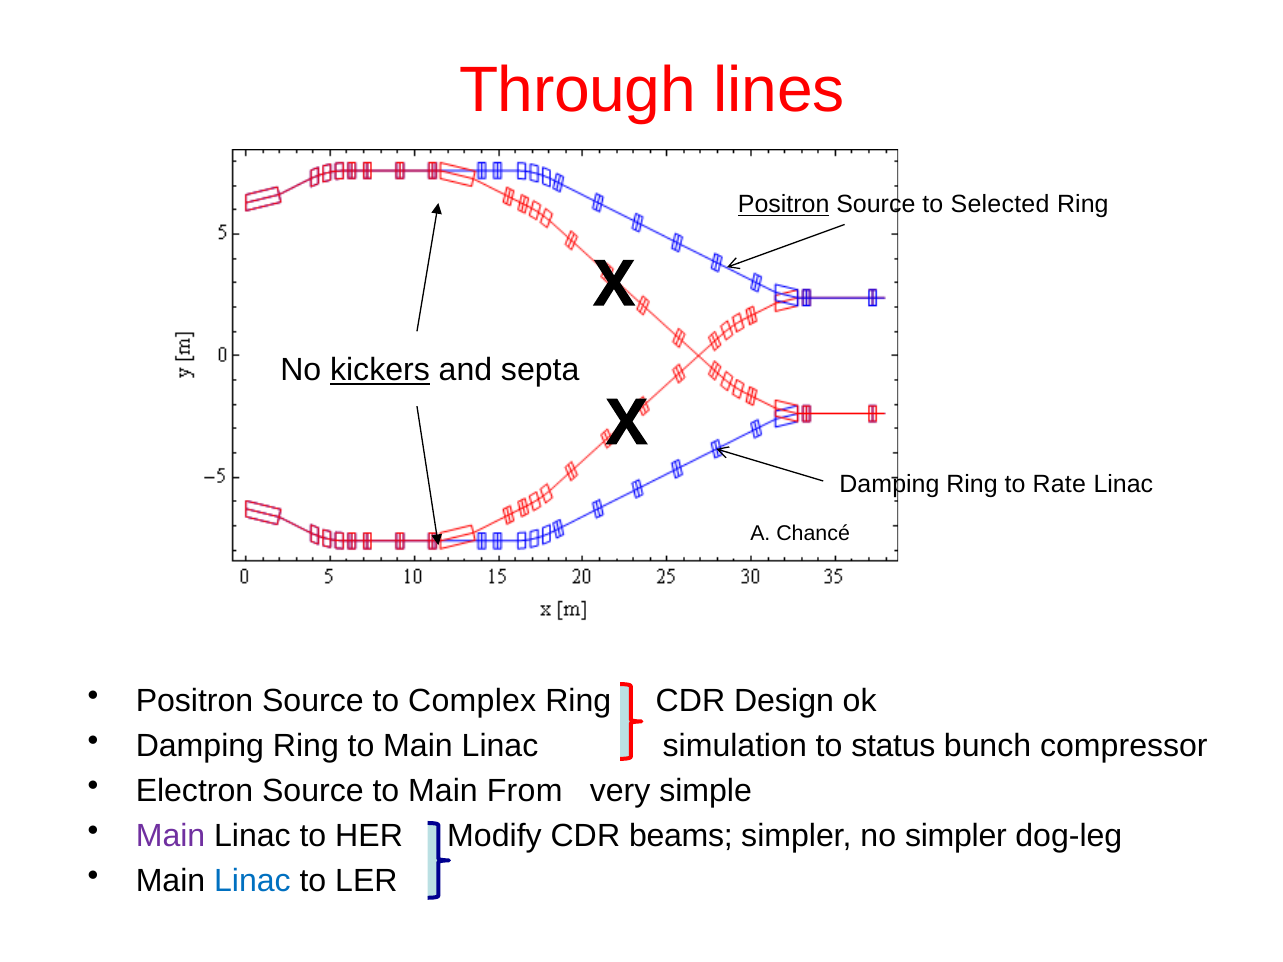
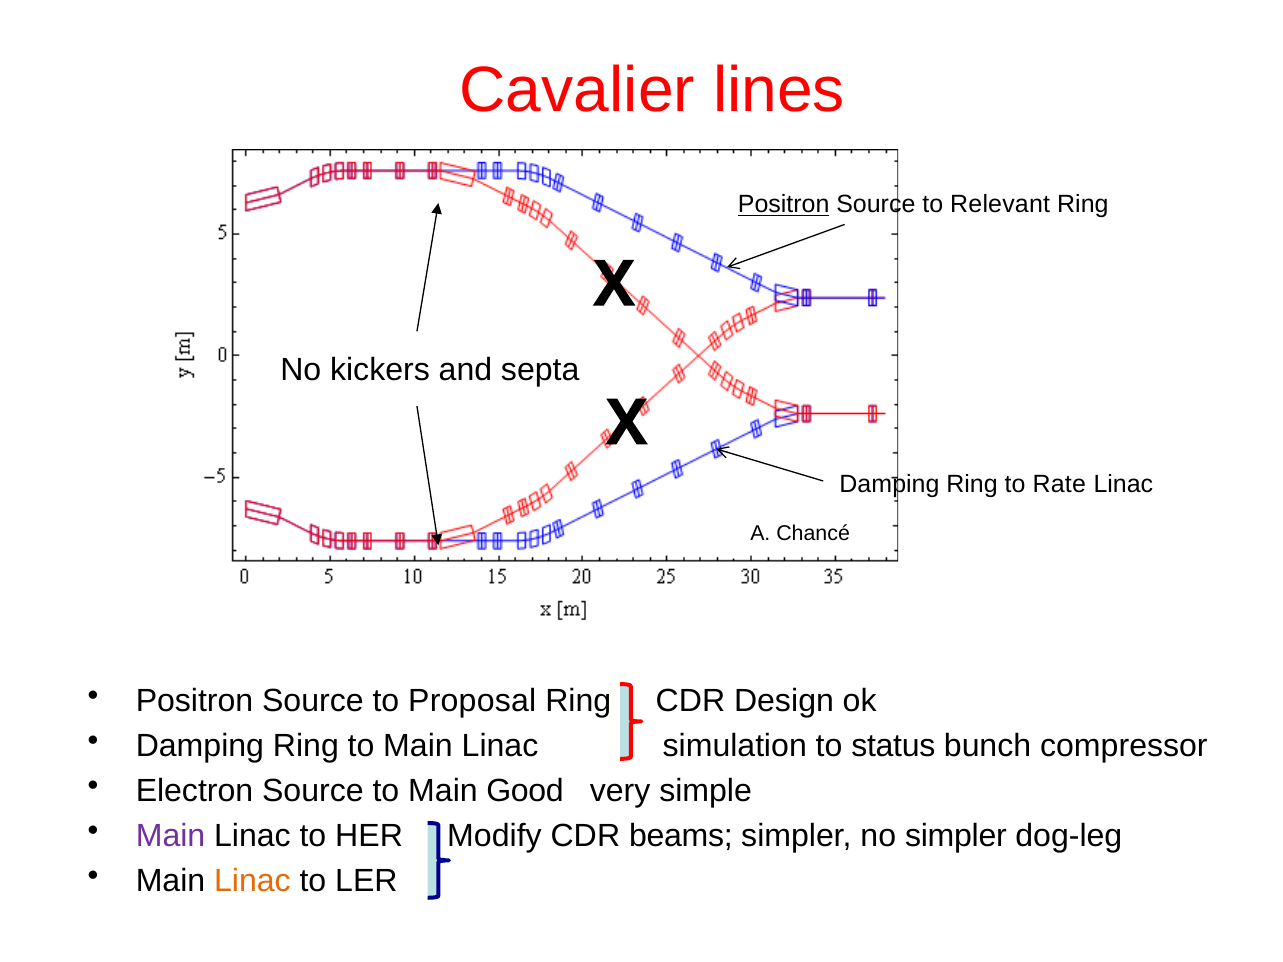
Through: Through -> Cavalier (577, 90)
Selected: Selected -> Relevant (1000, 205)
kickers underline: present -> none (380, 370)
Complex: Complex -> Proposal (472, 701)
From: From -> Good (525, 791)
Linac colour: blue -> orange (252, 881)
